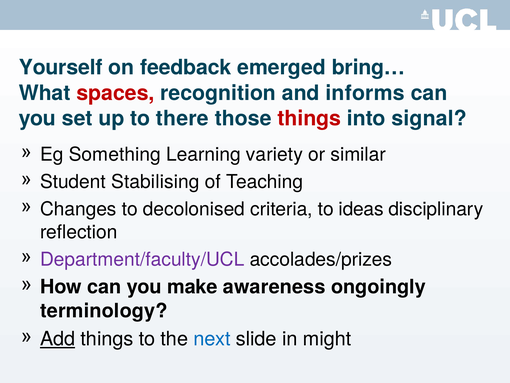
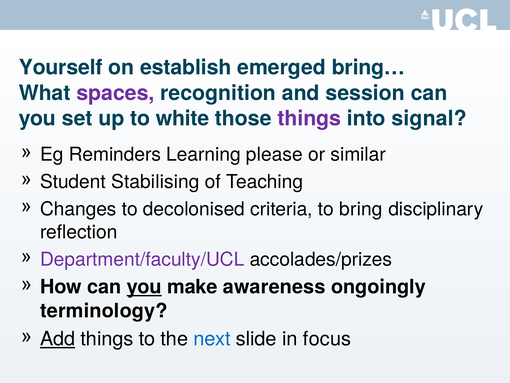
feedback: feedback -> establish (186, 67)
spaces colour: red -> purple (115, 93)
informs: informs -> session (365, 93)
there: there -> white (183, 118)
things colour: red -> purple (309, 118)
Something: Something -> Reminders (115, 154)
variety: variety -> please (274, 154)
ideas: ideas -> bring (361, 209)
you underline: none -> present (144, 287)
might: might -> focus (327, 339)
